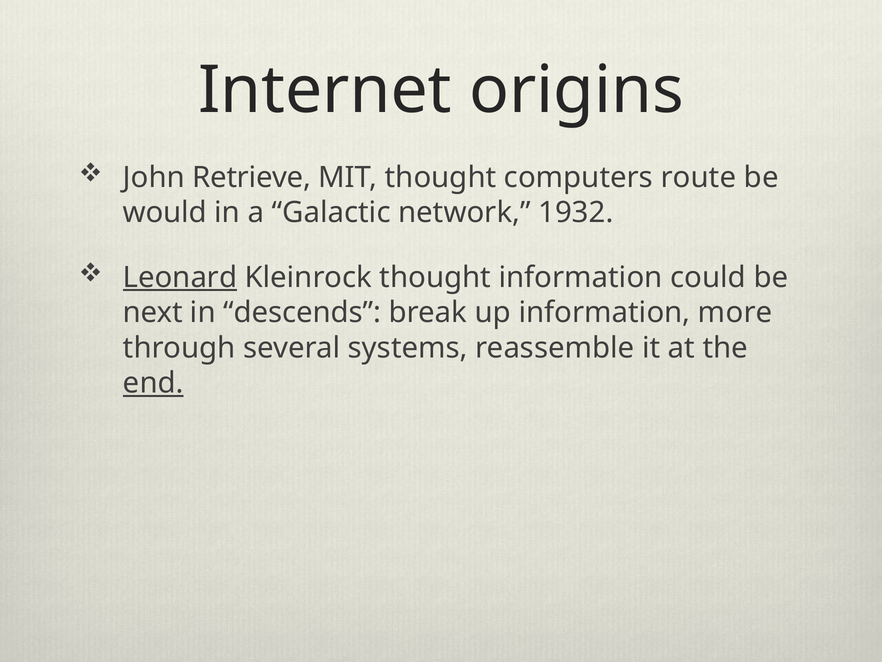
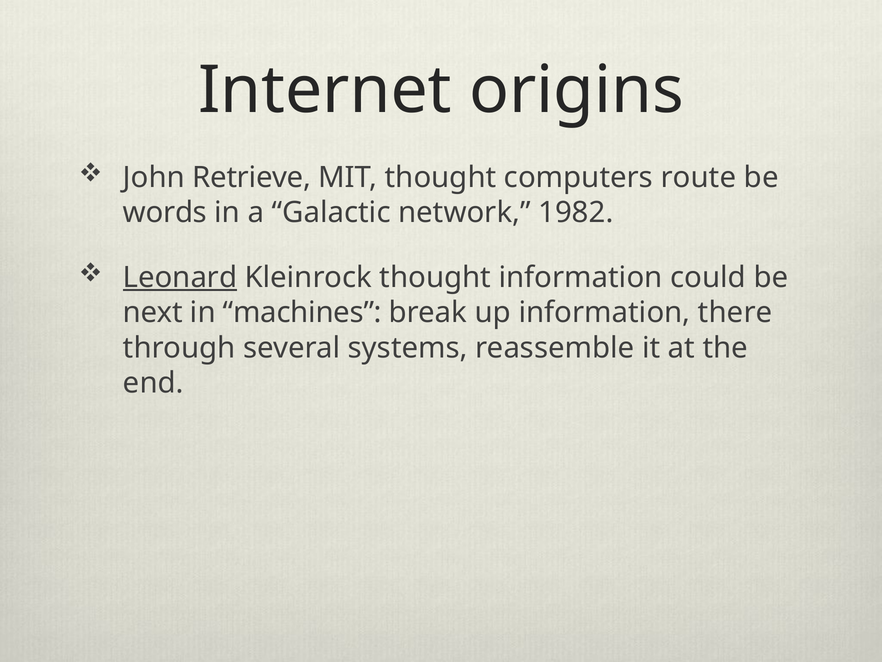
would: would -> words (165, 212)
1932: 1932 -> 1982 (576, 212)
descends: descends -> machines (302, 312)
more: more -> there (735, 312)
end underline: present -> none (153, 383)
